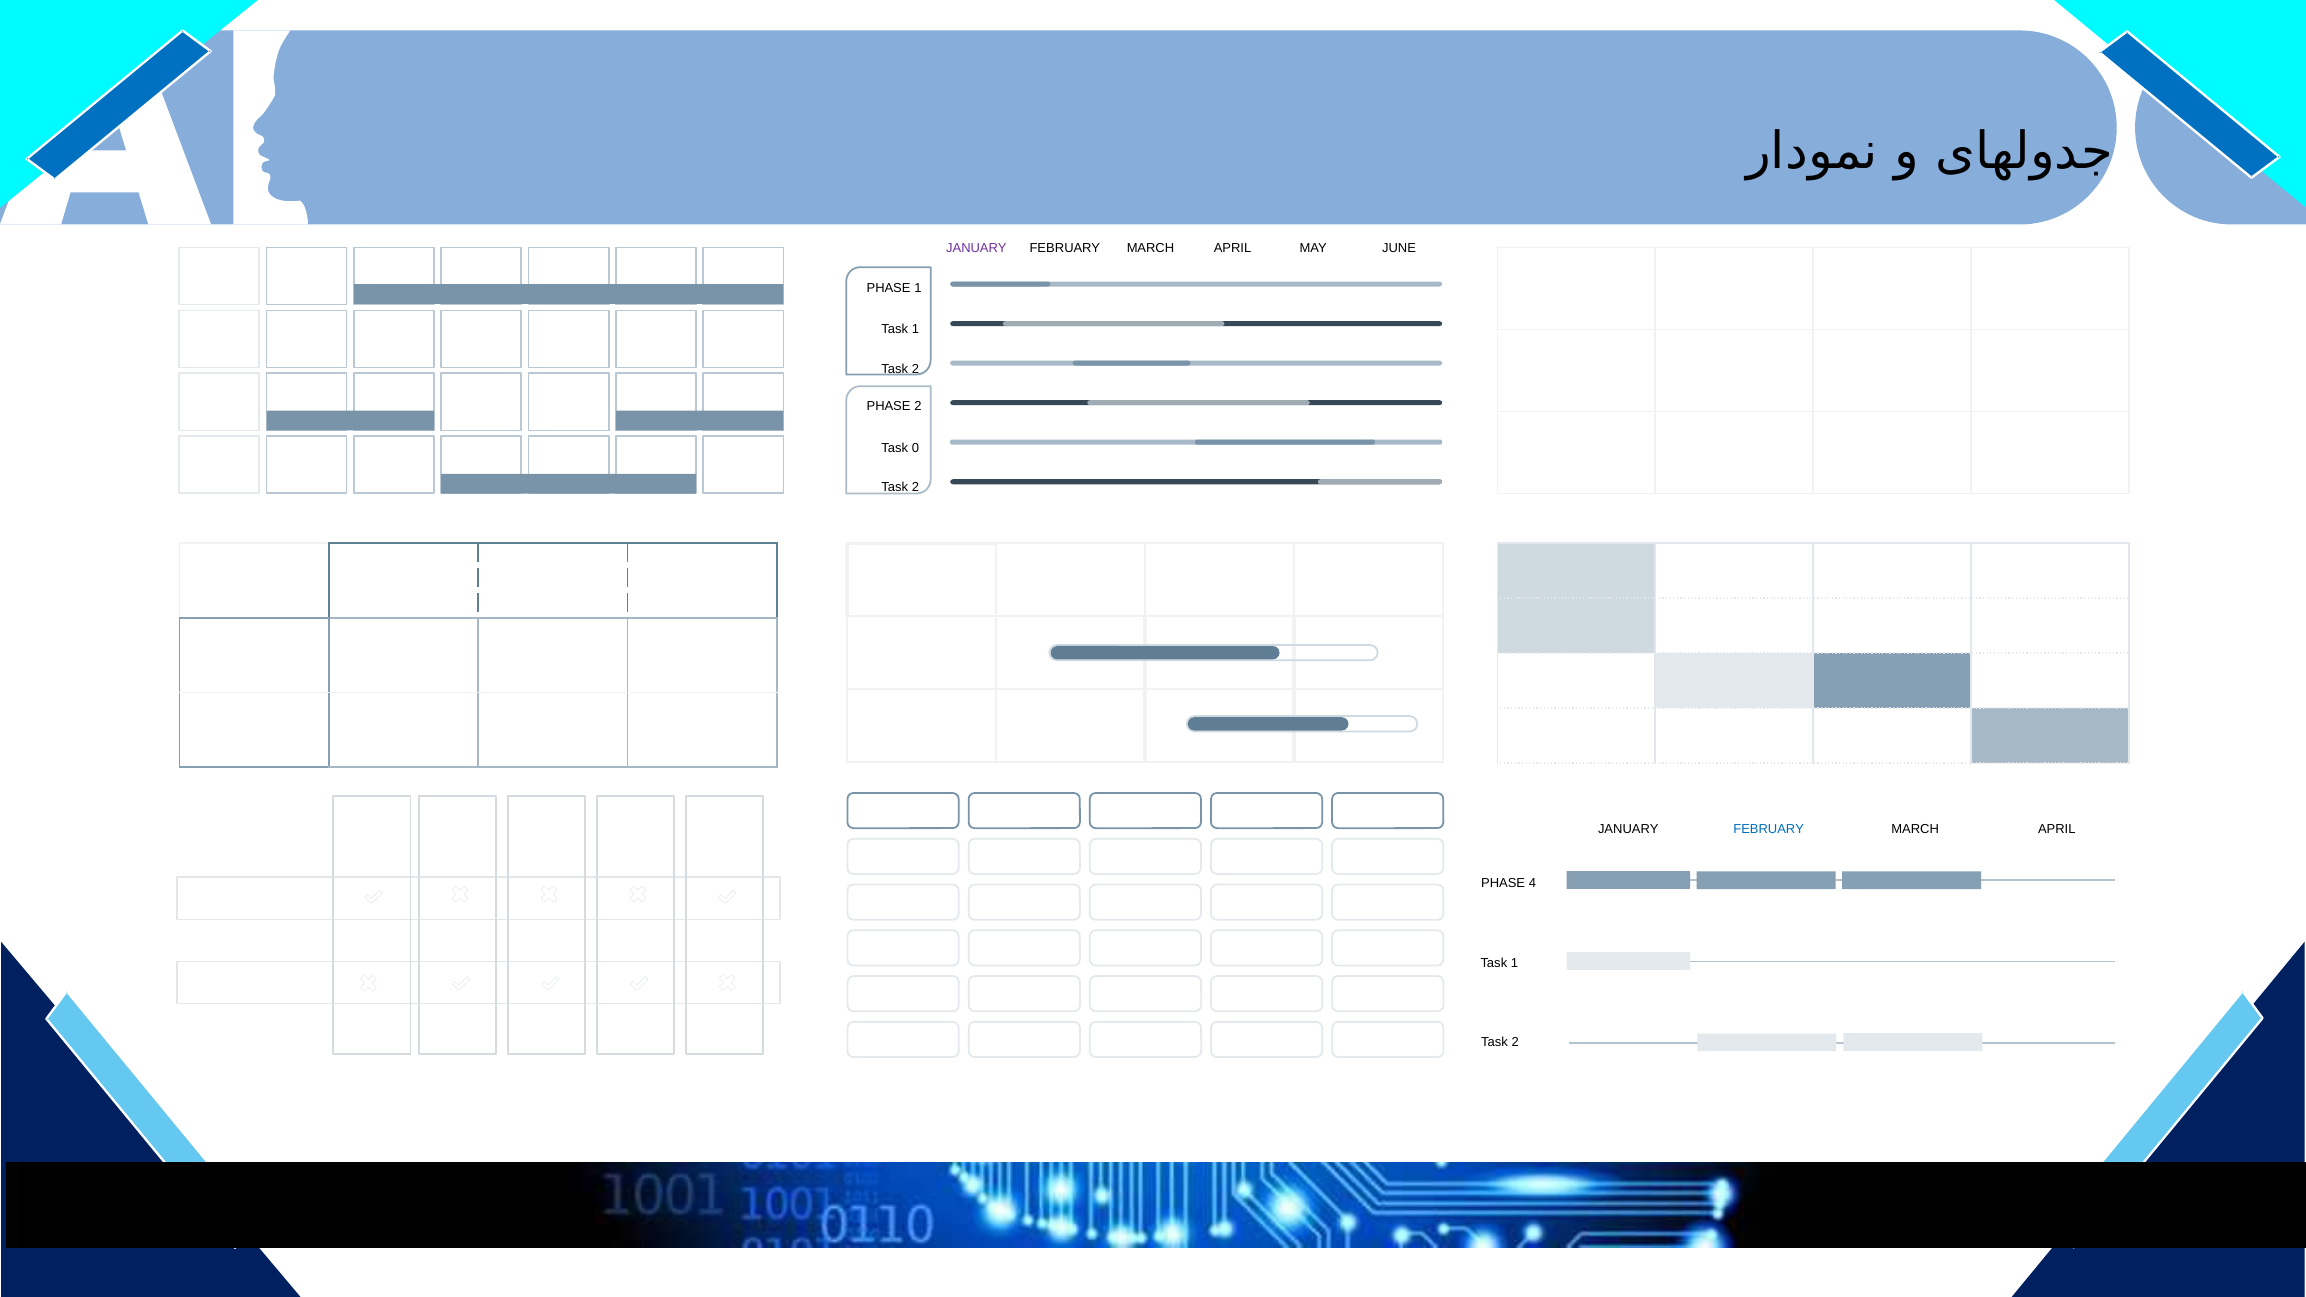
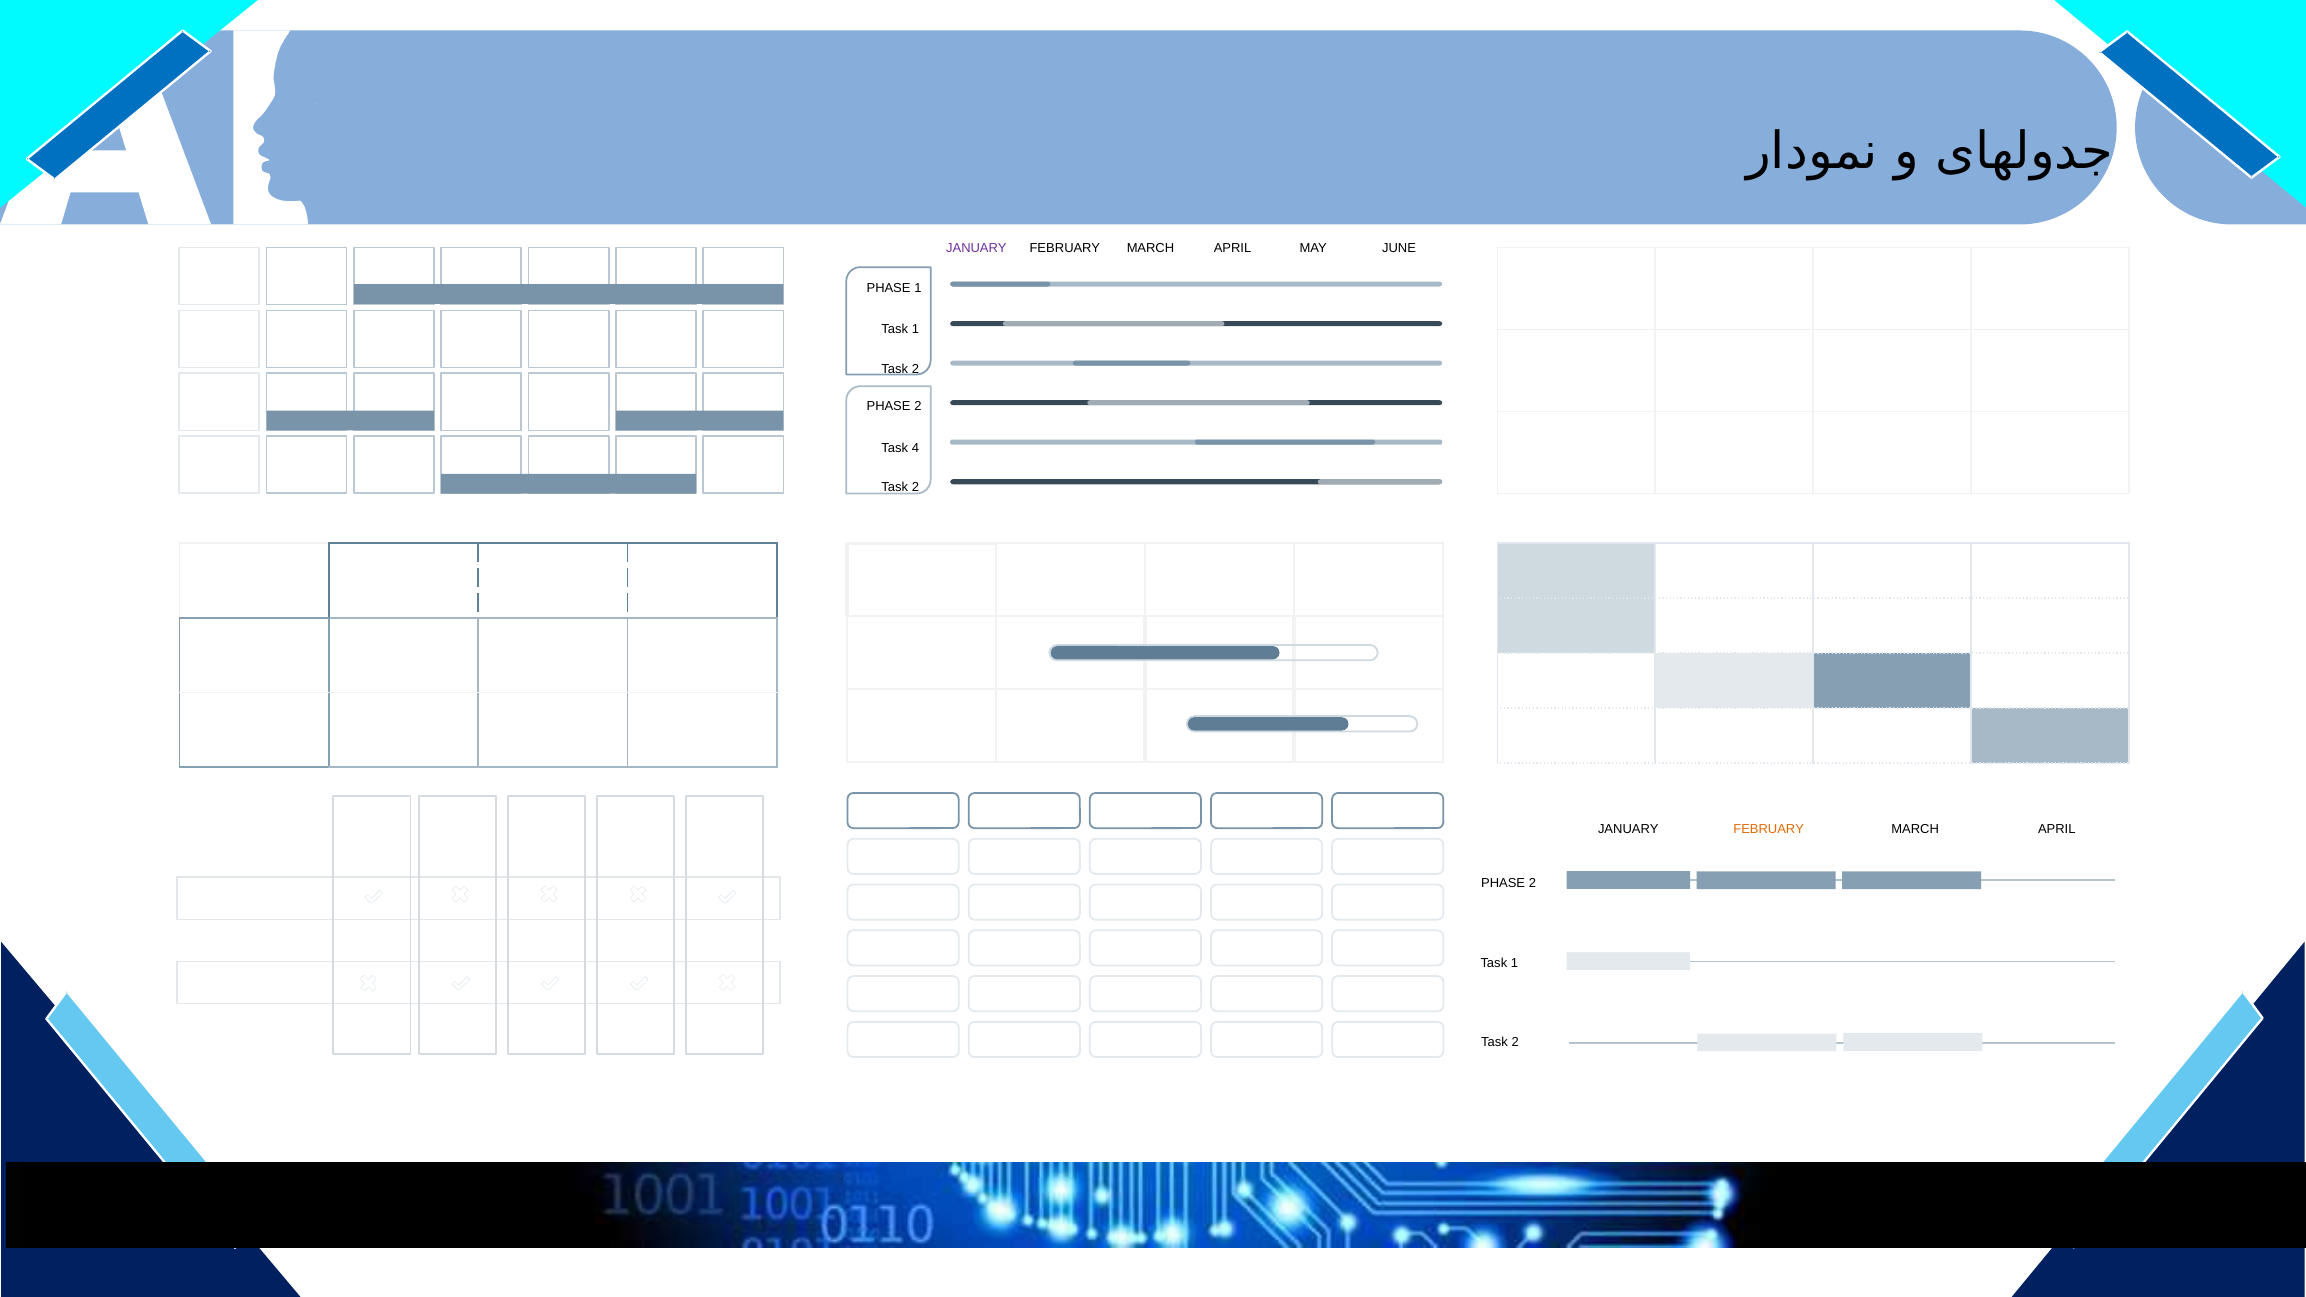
0: 0 -> 4 (915, 448)
FEBRUARY colour: blue -> orange (1769, 830)
4: 4 -> 2 (1533, 883)
